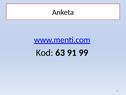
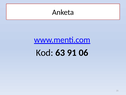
99: 99 -> 06 (83, 52)
